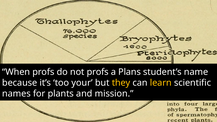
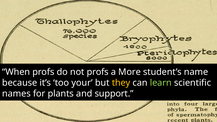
Plans: Plans -> More (130, 72)
learn colour: yellow -> light green (161, 83)
mission: mission -> support (114, 94)
